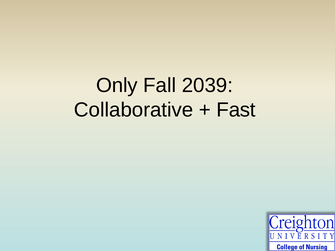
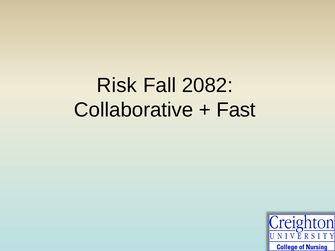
Only: Only -> Risk (117, 85)
2039: 2039 -> 2082 (207, 85)
